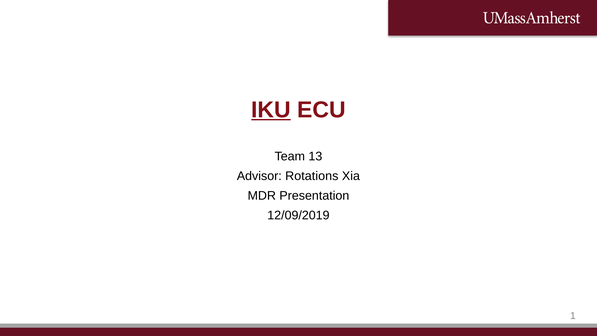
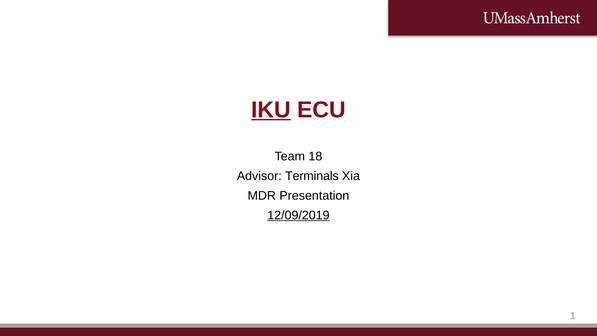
13: 13 -> 18 (315, 156)
Rotations: Rotations -> Terminals (312, 176)
12/09/2019 underline: none -> present (298, 215)
